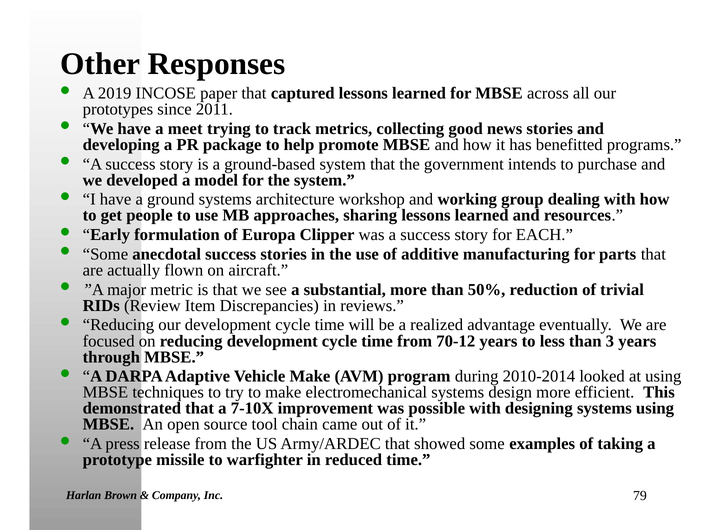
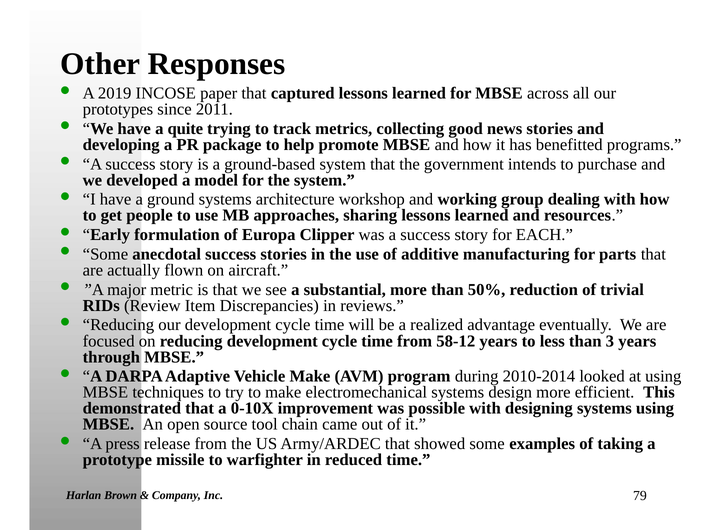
meet: meet -> quite (185, 129)
70-12: 70-12 -> 58-12 (456, 341)
7-10X: 7-10X -> 0-10X (252, 409)
